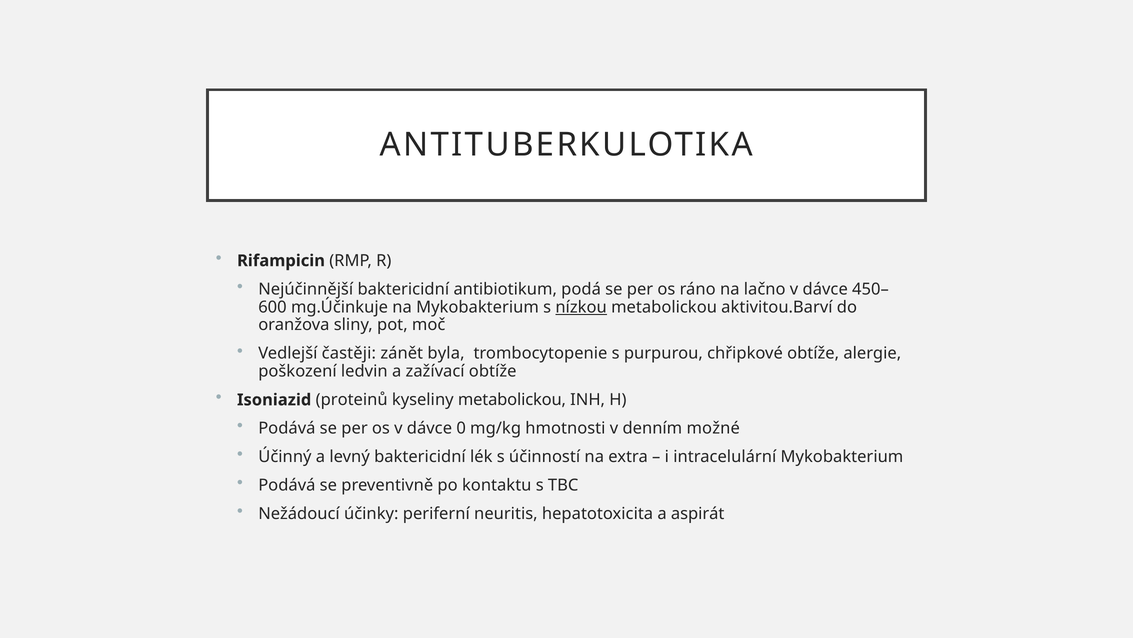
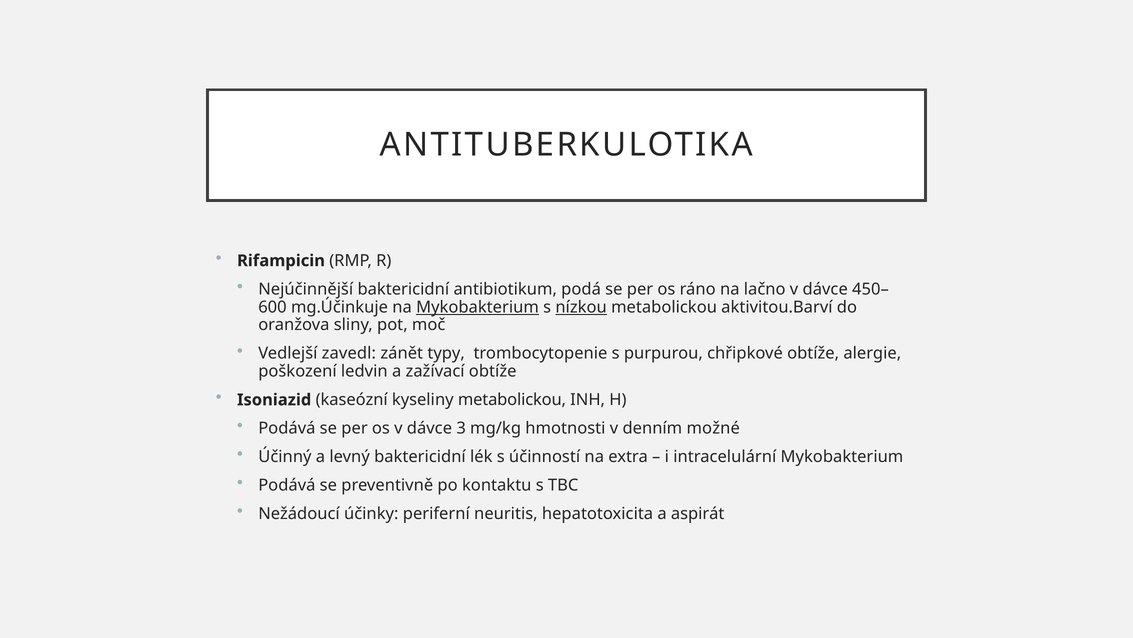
Mykobakterium underline: none -> present (477, 307)
častěji: častěji -> zavedl (349, 353)
byla: byla -> typy (446, 353)
proteinů: proteinů -> kaseózní (352, 399)
0: 0 -> 3 (461, 428)
